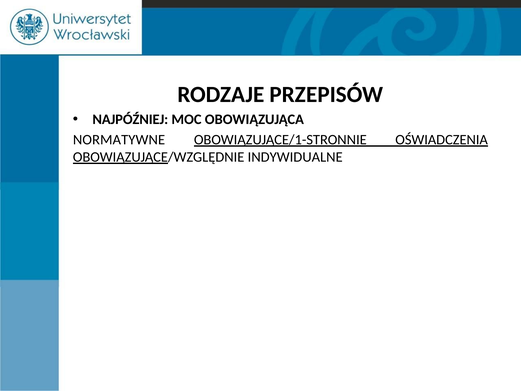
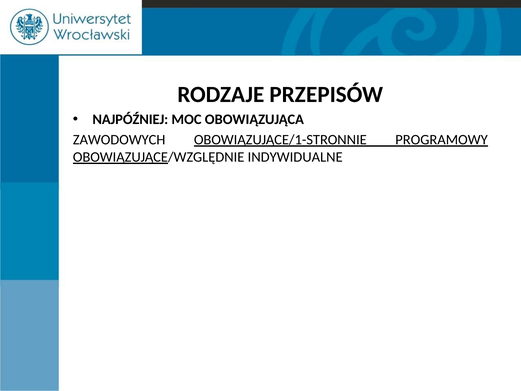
NORMATYWNE: NORMATYWNE -> ZAWODOWYCH (119, 140)
OŚWIADCZENIA: OŚWIADCZENIA -> PROGRAMOWY (442, 140)
